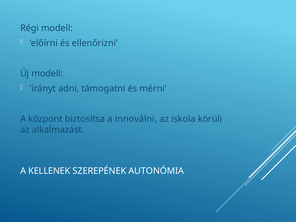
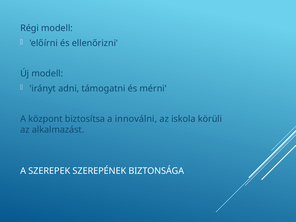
KELLENEK: KELLENEK -> SZEREPEK (49, 171)
AUTONÓMIA: AUTONÓMIA -> BIZTONSÁGA (156, 171)
